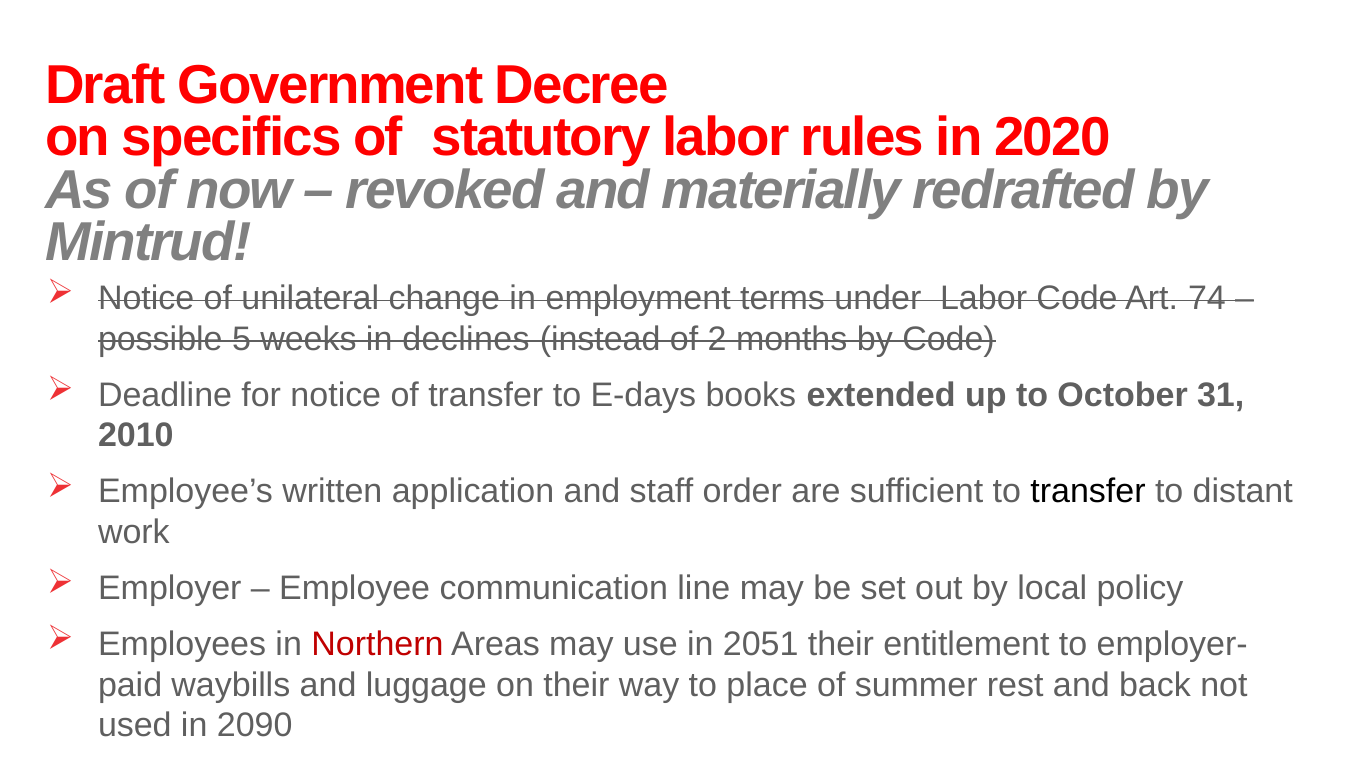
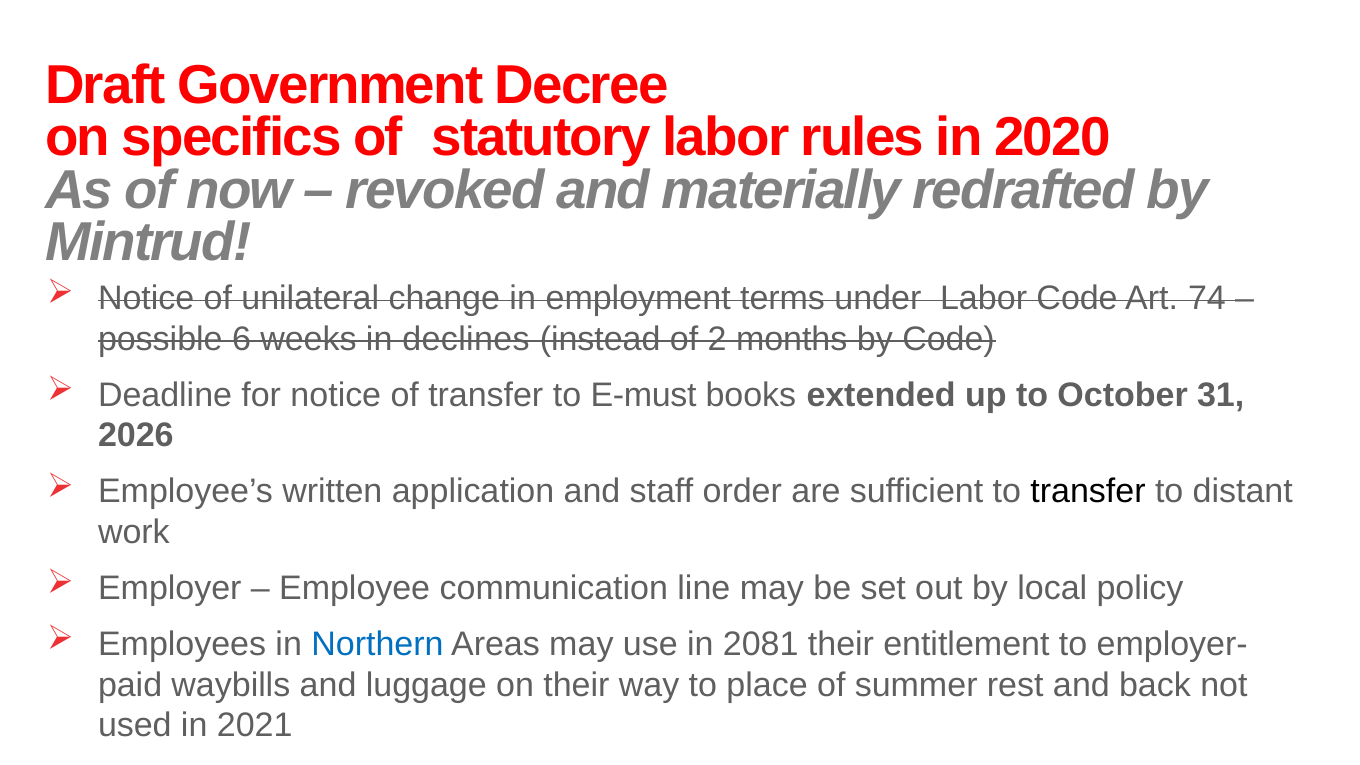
5: 5 -> 6 (242, 339)
E-days: E-days -> E-must (644, 395)
2010: 2010 -> 2026 (136, 436)
Northern colour: red -> blue (377, 644)
2051: 2051 -> 2081 (761, 644)
2090: 2090 -> 2021 (255, 726)
